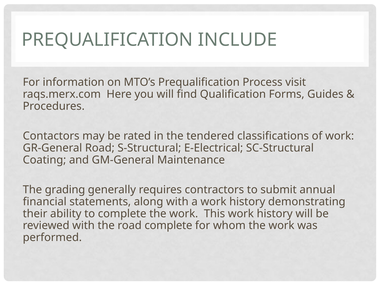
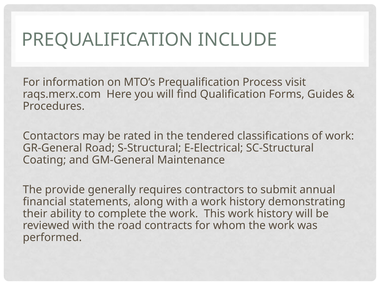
grading: grading -> provide (65, 190)
road complete: complete -> contracts (168, 226)
